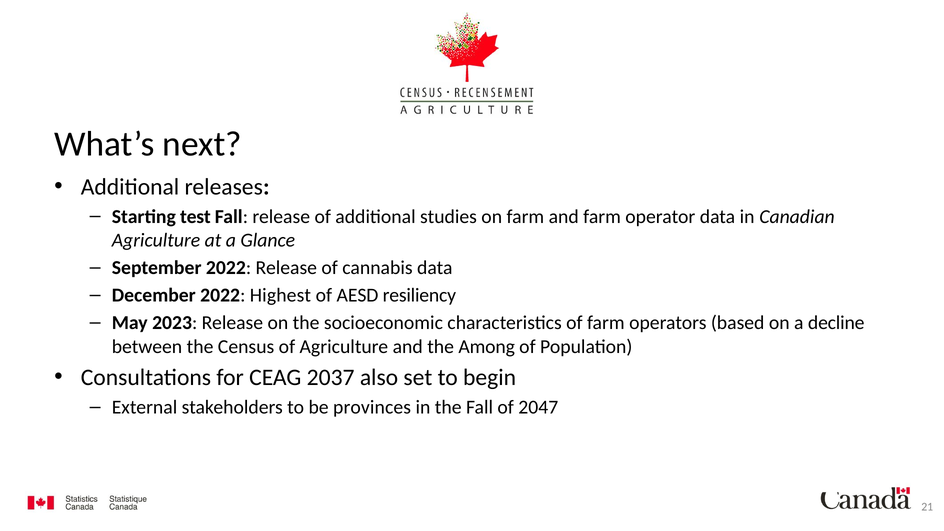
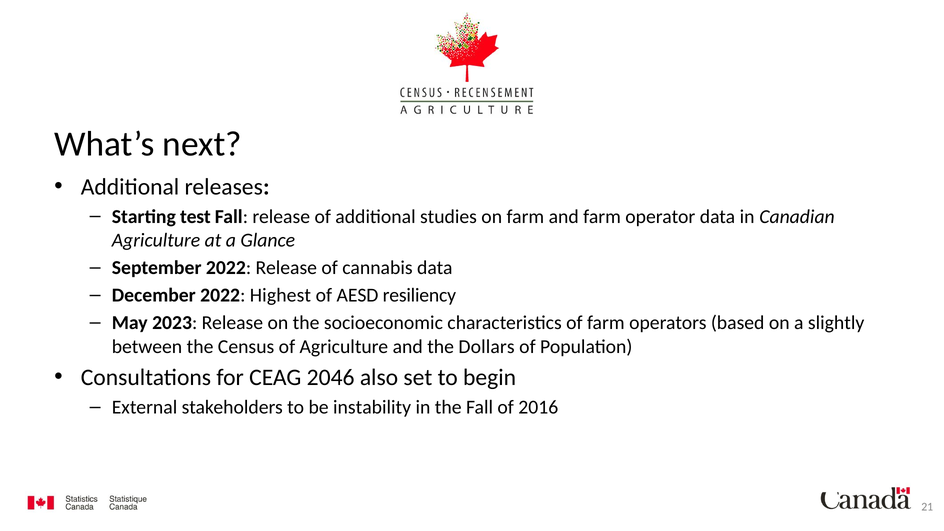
decline: decline -> slightly (836, 323)
Among: Among -> Dollars (487, 347)
2037: 2037 -> 2046 (331, 377)
provinces: provinces -> instability (372, 407)
2047: 2047 -> 2016 (538, 407)
